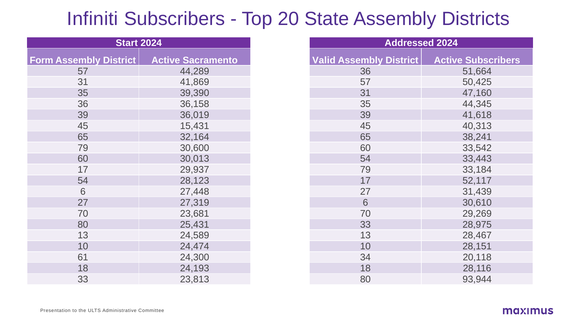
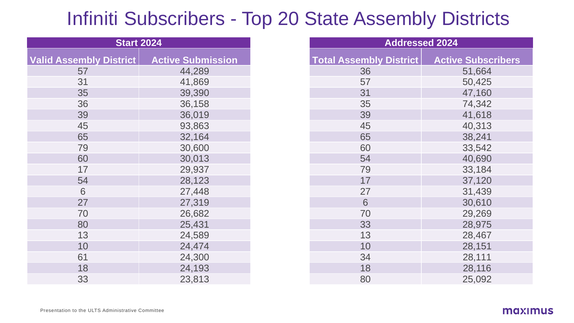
Form: Form -> Valid (41, 60)
Sacramento: Sacramento -> Submission (210, 60)
Valid: Valid -> Total (324, 60)
44,345: 44,345 -> 74,342 (477, 104)
15,431: 15,431 -> 93,863 (195, 126)
33,443: 33,443 -> 40,690 (477, 159)
52,117: 52,117 -> 37,120 (477, 181)
23,681: 23,681 -> 26,682 (195, 214)
20,118: 20,118 -> 28,111 (477, 257)
93,944: 93,944 -> 25,092 (477, 279)
